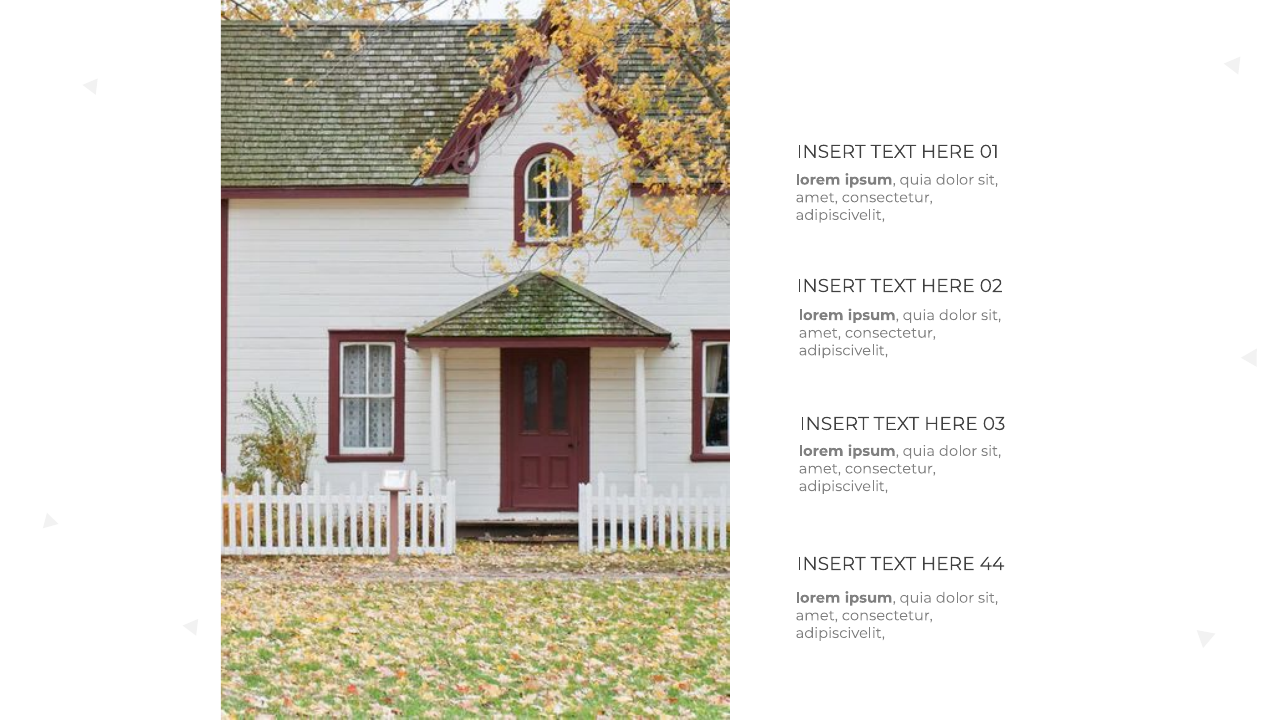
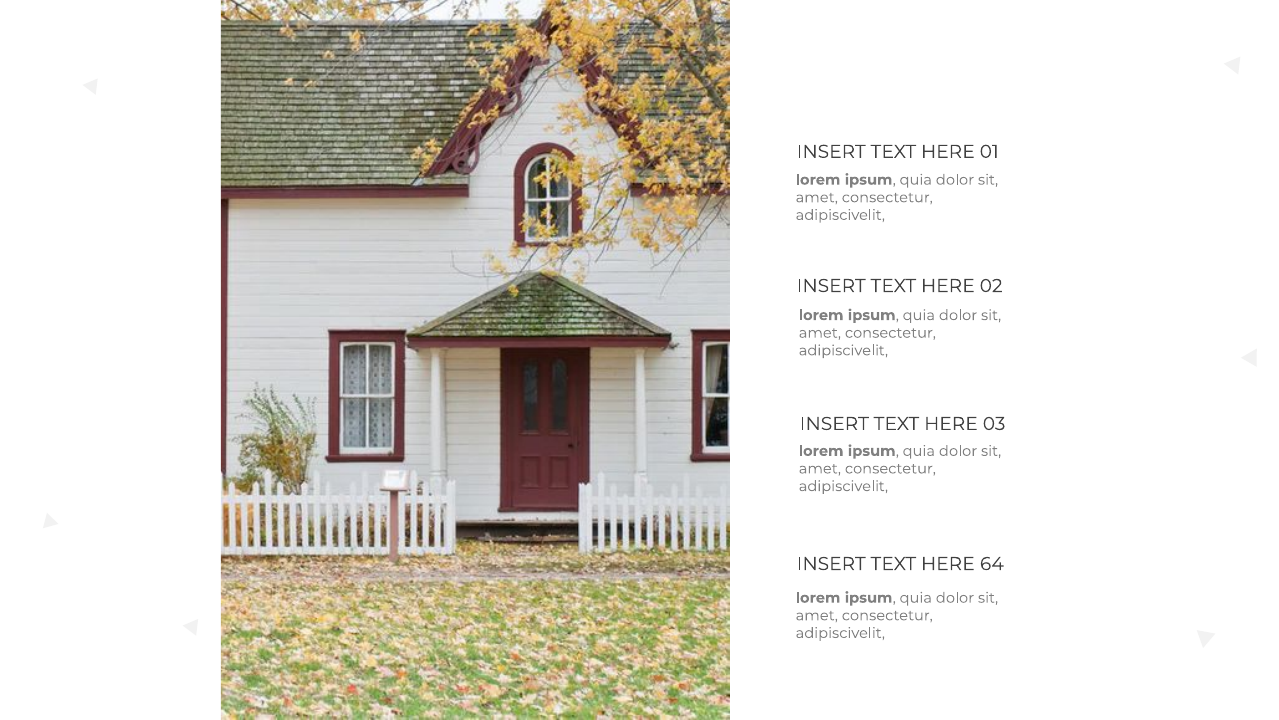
44: 44 -> 64 (992, 563)
